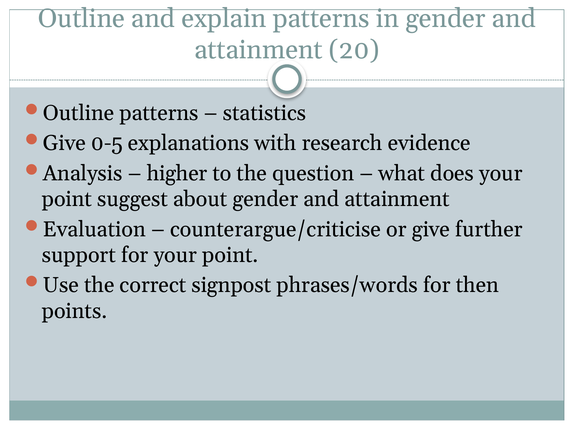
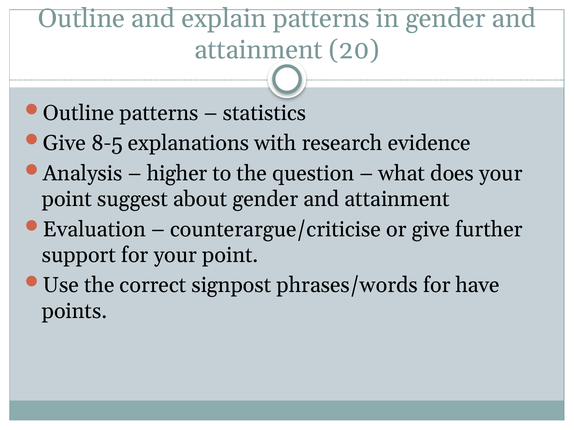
0-5: 0-5 -> 8-5 (107, 143)
then: then -> have (478, 286)
